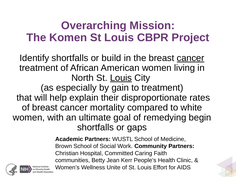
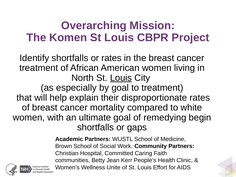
or build: build -> rates (111, 58)
cancer underline: present -> none (191, 58)
by gain: gain -> goal (120, 88)
